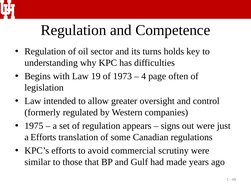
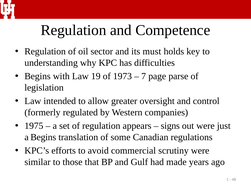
turns: turns -> must (152, 51)
4: 4 -> 7 (144, 76)
often: often -> parse (178, 76)
a Efforts: Efforts -> Begins (43, 137)
